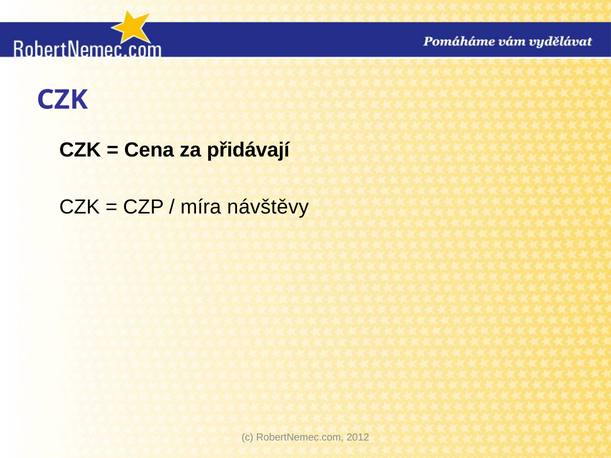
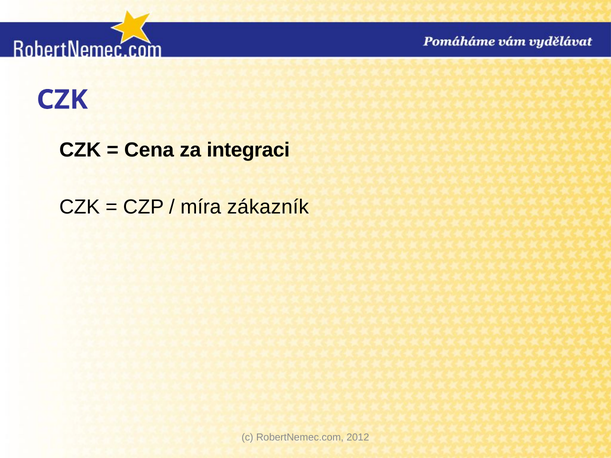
přidávají: přidávají -> integraci (248, 150)
návštěvy: návštěvy -> zákazník (268, 207)
